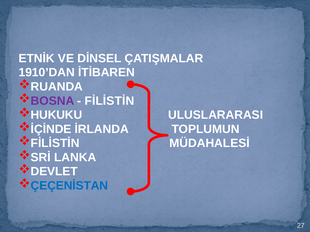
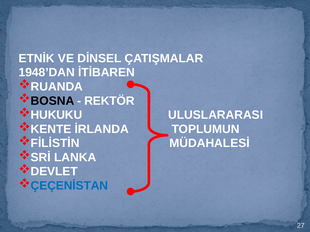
1910’DAN: 1910’DAN -> 1948’DAN (47, 73)
BOSNA colour: purple -> black (52, 101)
FİLİSTİN: FİLİSTİN -> REKTÖR (110, 101)
İÇİNDE: İÇİNDE -> KENTE (51, 129)
